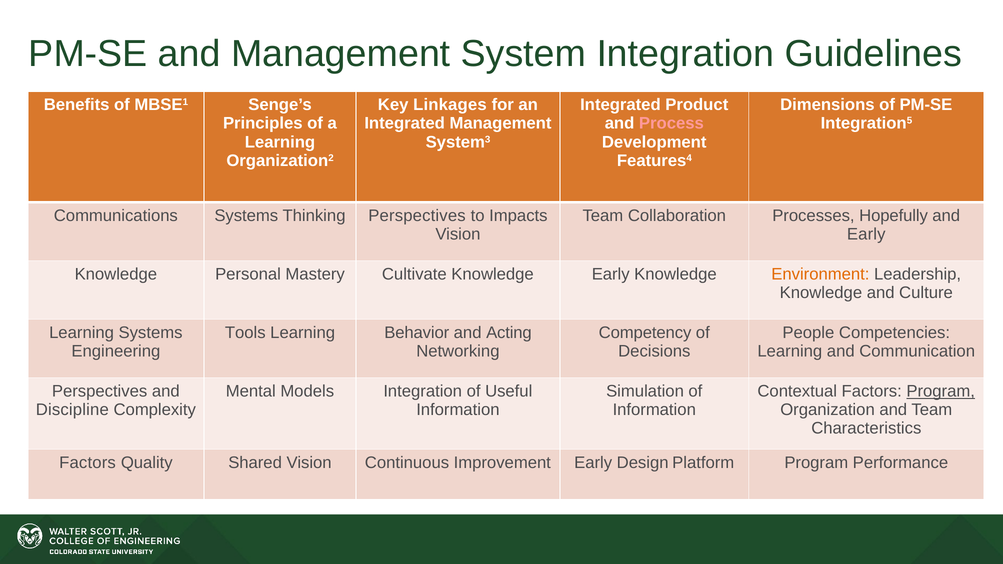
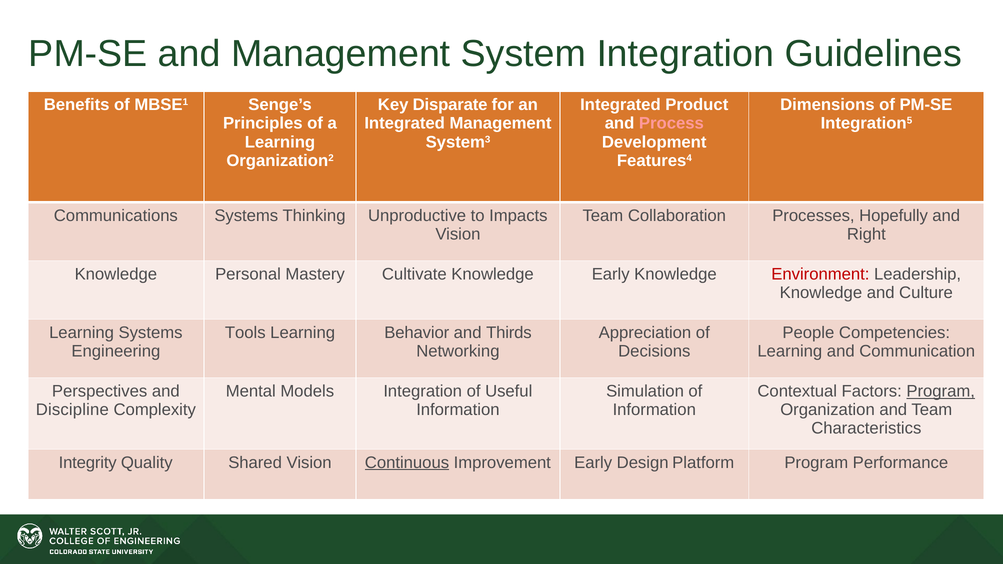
Linkages: Linkages -> Disparate (450, 105)
Thinking Perspectives: Perspectives -> Unproductive (417, 216)
Early: Early -> Right (866, 234)
Environment colour: orange -> red (820, 274)
Acting: Acting -> Thirds (509, 333)
Competency: Competency -> Appreciation (645, 333)
Factors: Factors -> Integrity (88, 463)
Continuous underline: none -> present (407, 463)
